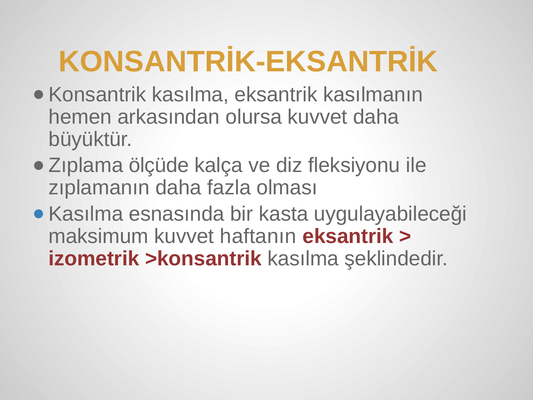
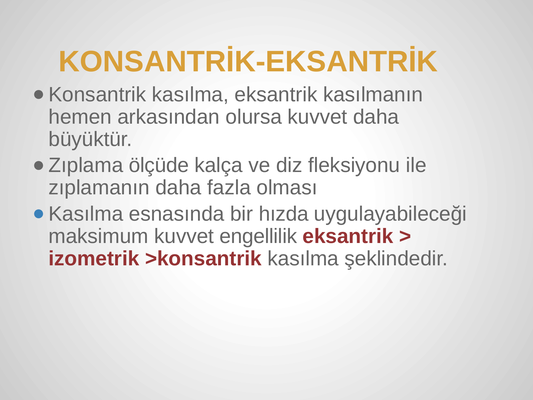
kasta: kasta -> hızda (284, 214)
haftanın: haftanın -> engellilik (258, 236)
